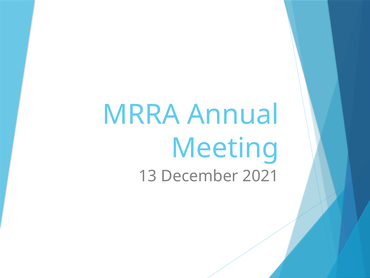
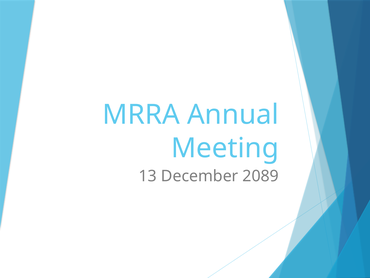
2021: 2021 -> 2089 (261, 176)
